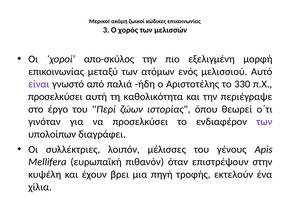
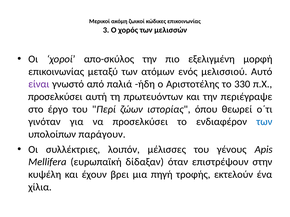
καθολικότητα: καθολικότητα -> πρωτευόντων (153, 97)
των colour: purple -> blue (264, 122)
διαγράφει: διαγράφει -> παράγουν (102, 135)
πιθανόν: πιθανόν -> δίδαξαν (145, 162)
